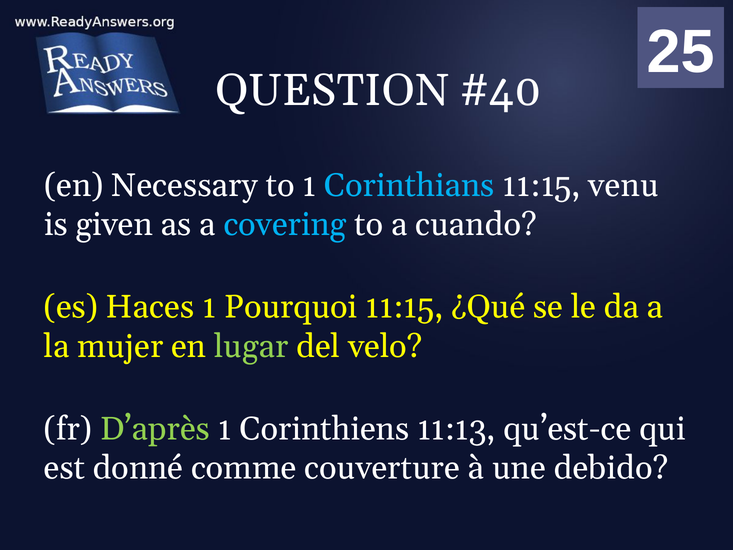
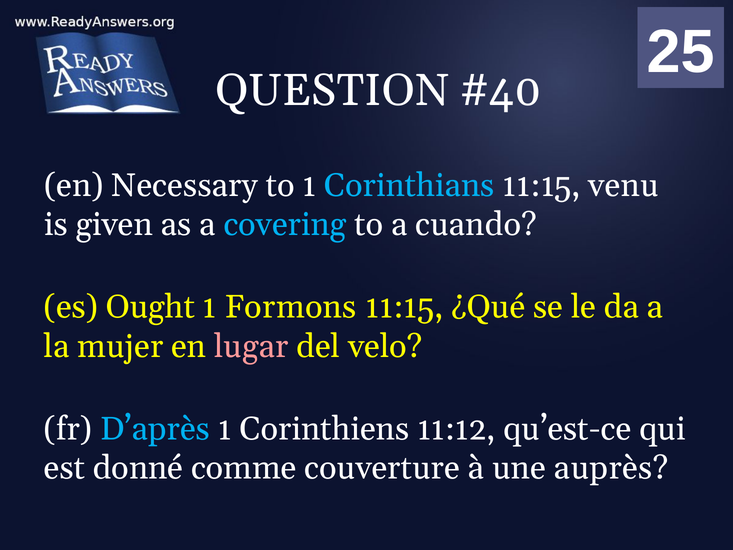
Haces: Haces -> Ought (150, 307)
Pourquoi: Pourquoi -> Formons (291, 307)
lugar colour: light green -> pink (251, 346)
D’après colour: light green -> light blue (155, 429)
11:13: 11:13 -> 11:12 (456, 429)
debido: debido -> auprès (611, 468)
